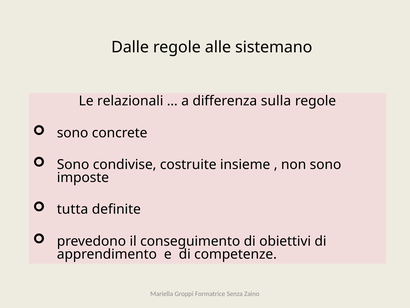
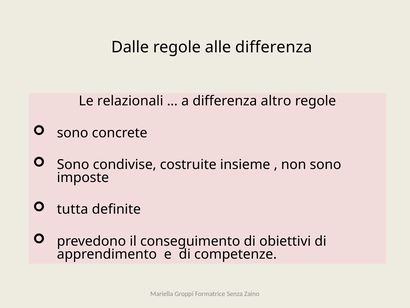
alle sistemano: sistemano -> differenza (274, 47)
sulla: sulla -> altro (276, 101)
